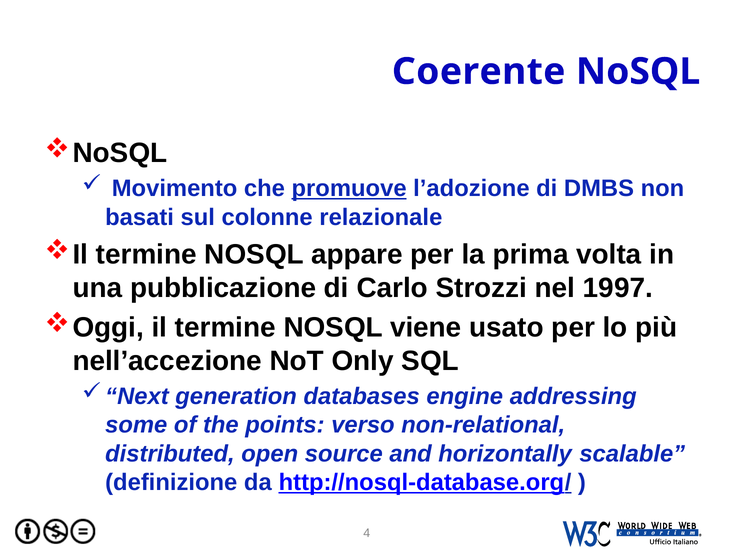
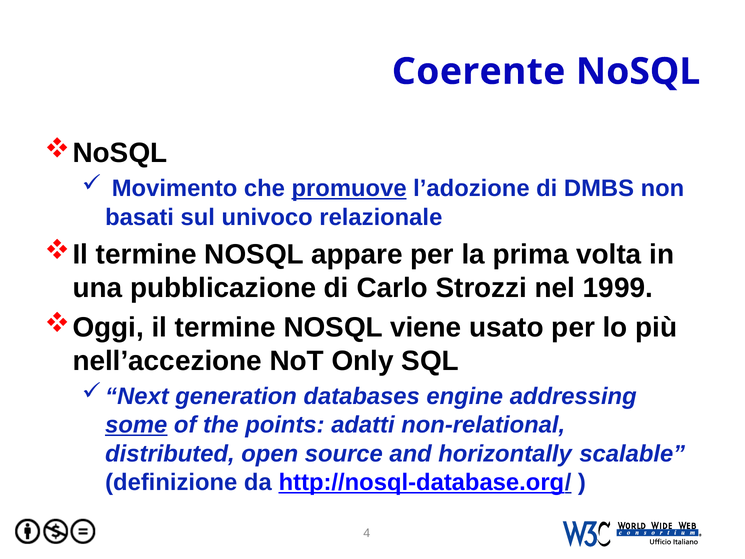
colonne: colonne -> univoco (267, 217)
1997: 1997 -> 1999 (618, 288)
some underline: none -> present (136, 425)
verso: verso -> adatti (363, 425)
